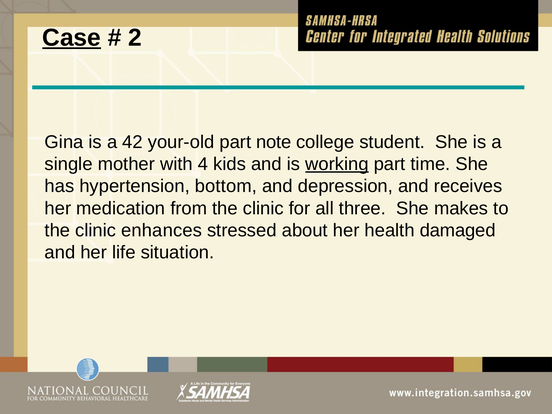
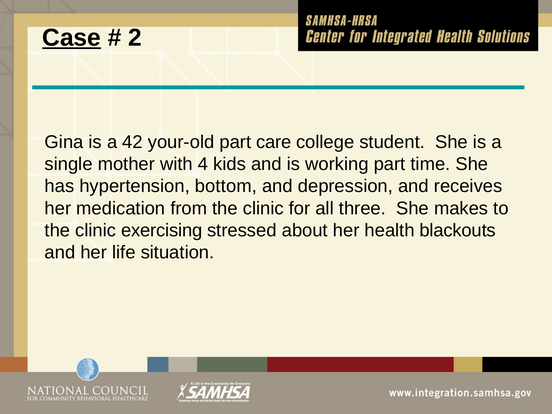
note: note -> care (274, 142)
working underline: present -> none (337, 164)
enhances: enhances -> exercising (162, 230)
damaged: damaged -> blackouts (458, 230)
